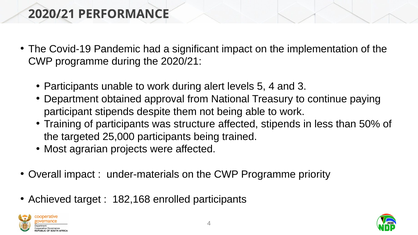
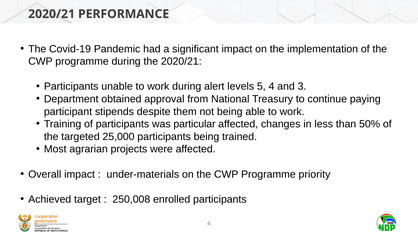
structure: structure -> particular (194, 124)
affected stipends: stipends -> changes (281, 124)
182,168: 182,168 -> 250,008 (131, 199)
